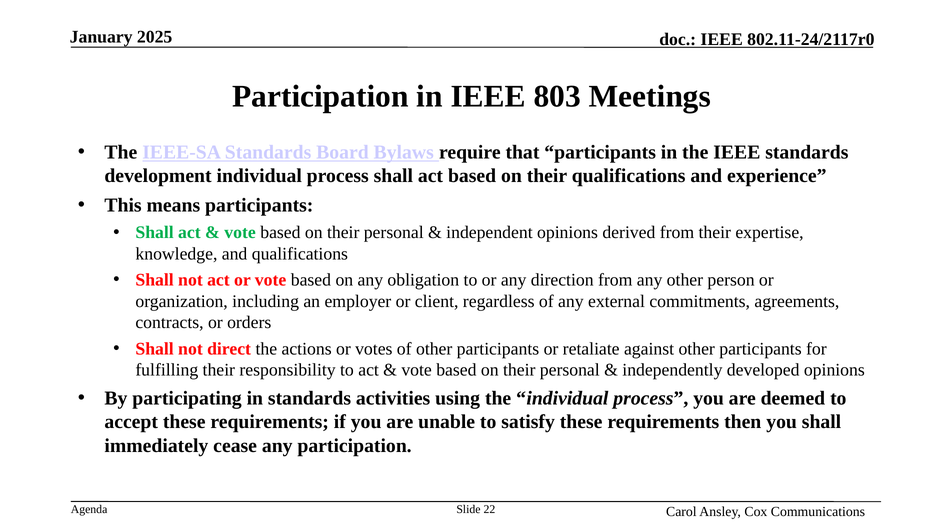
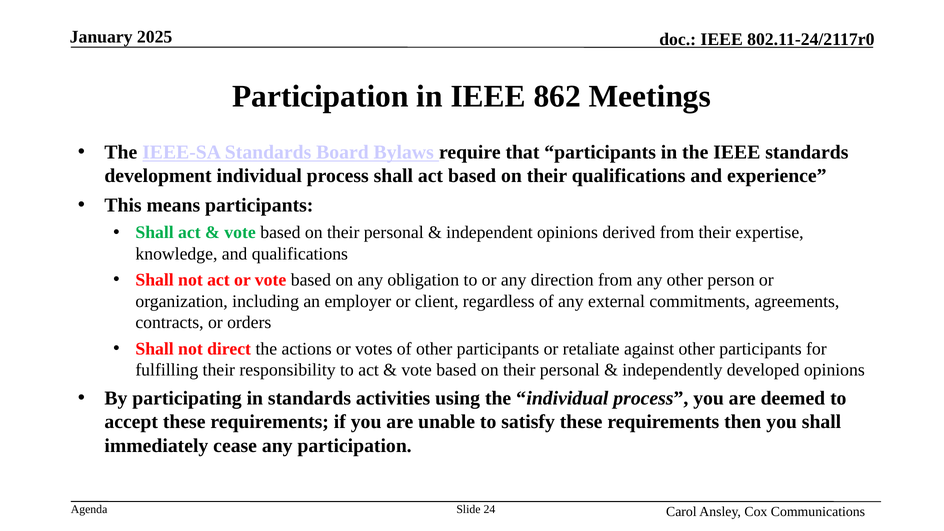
803: 803 -> 862 (557, 97)
22: 22 -> 24 (489, 509)
